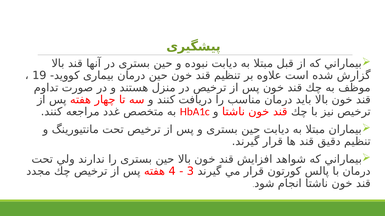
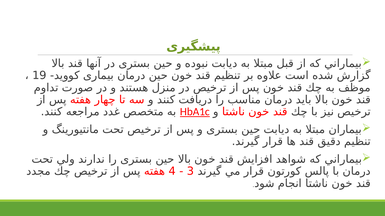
HbA1c underline: none -> present (195, 112)
